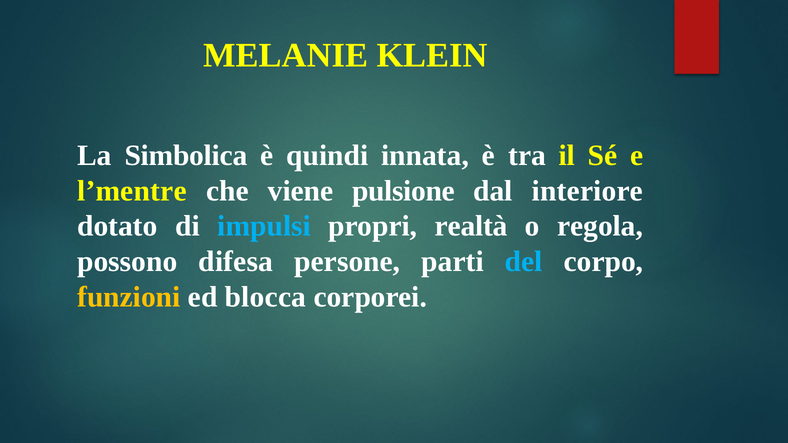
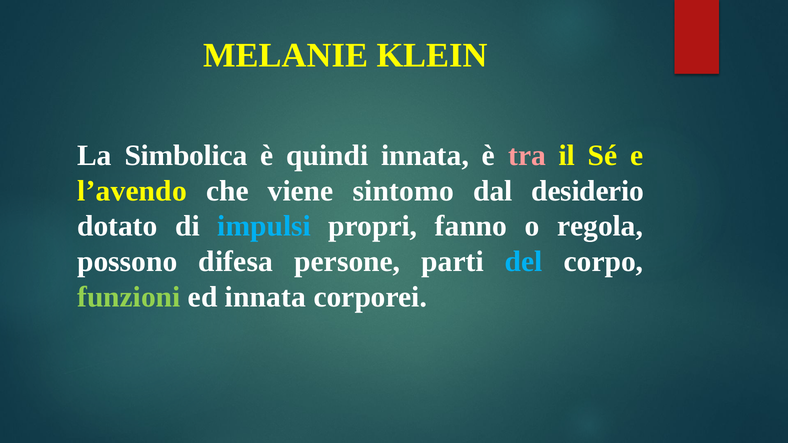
tra colour: white -> pink (527, 155)
l’mentre: l’mentre -> l’avendo (132, 191)
pulsione: pulsione -> sintomo (403, 191)
interiore: interiore -> desiderio (588, 191)
realtà: realtà -> fanno (471, 226)
funzioni colour: yellow -> light green (129, 297)
ed blocca: blocca -> innata (265, 297)
